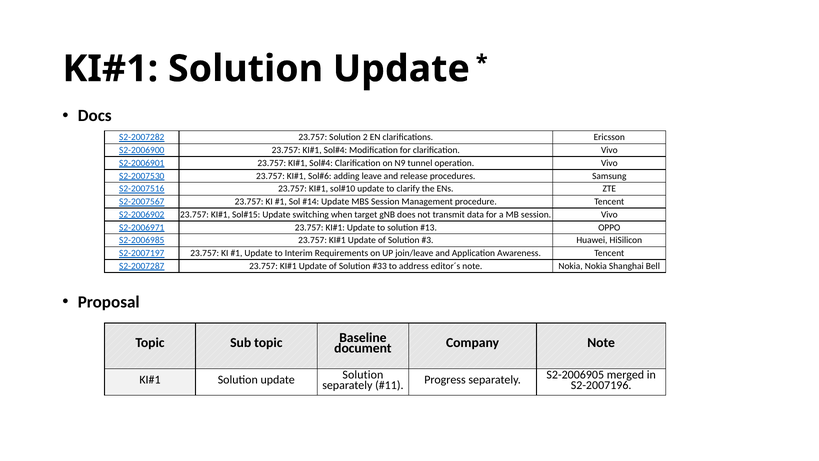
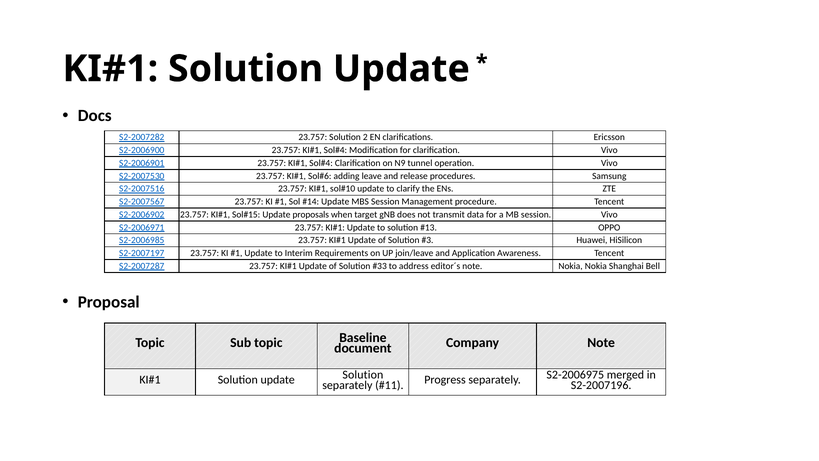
switching: switching -> proposals (311, 214)
S2-2006905: S2-2006905 -> S2-2006975 (575, 375)
